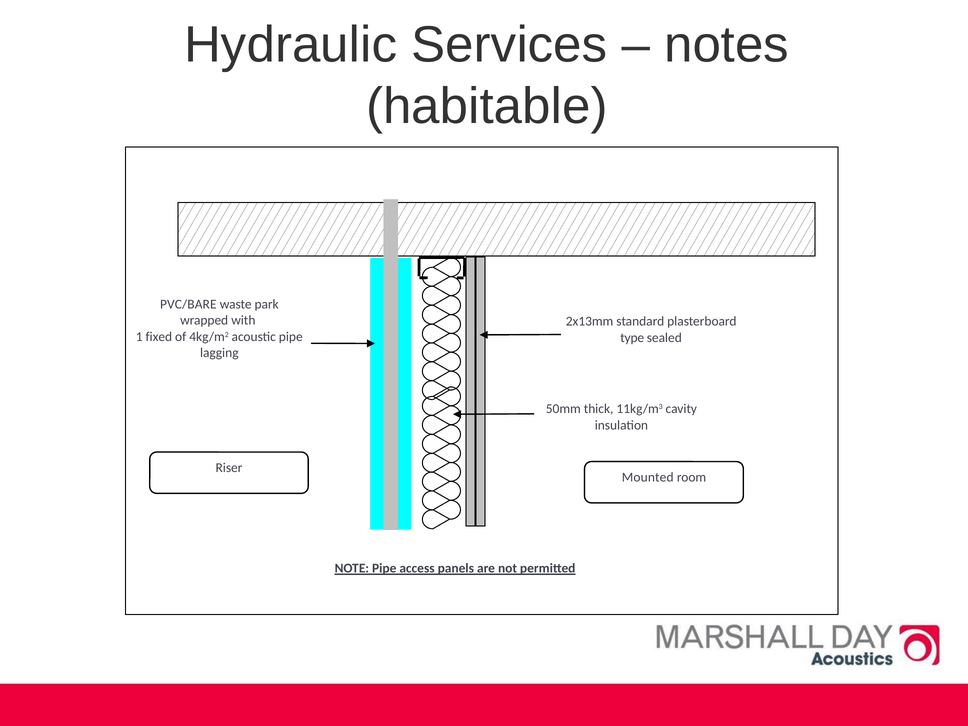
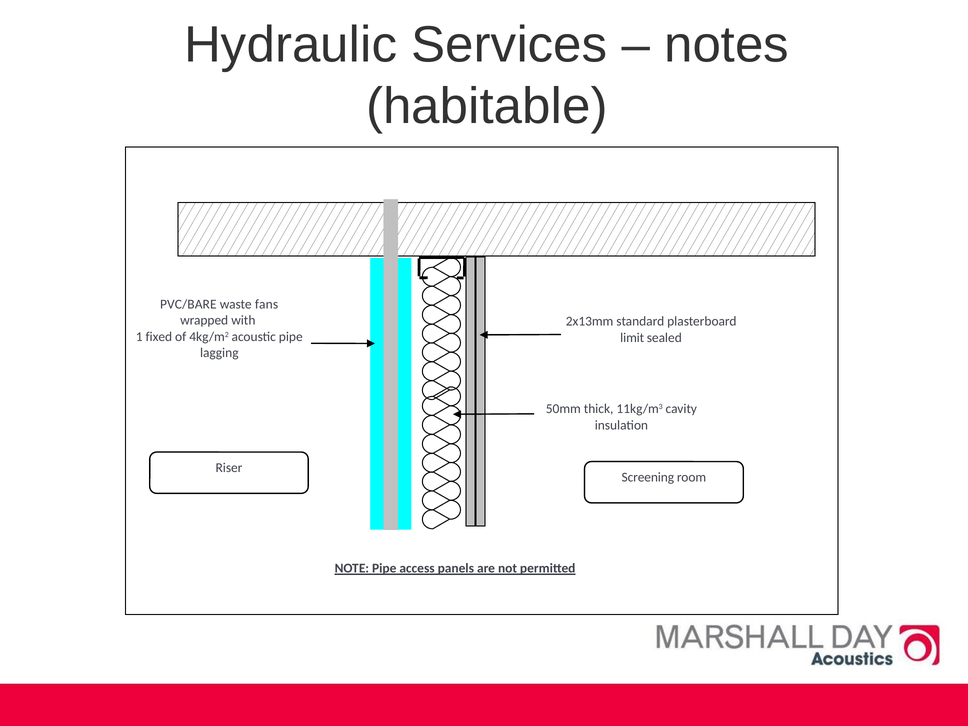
park: park -> fans (267, 304)
type: type -> limit (632, 338)
Mounted: Mounted -> Screening (648, 477)
